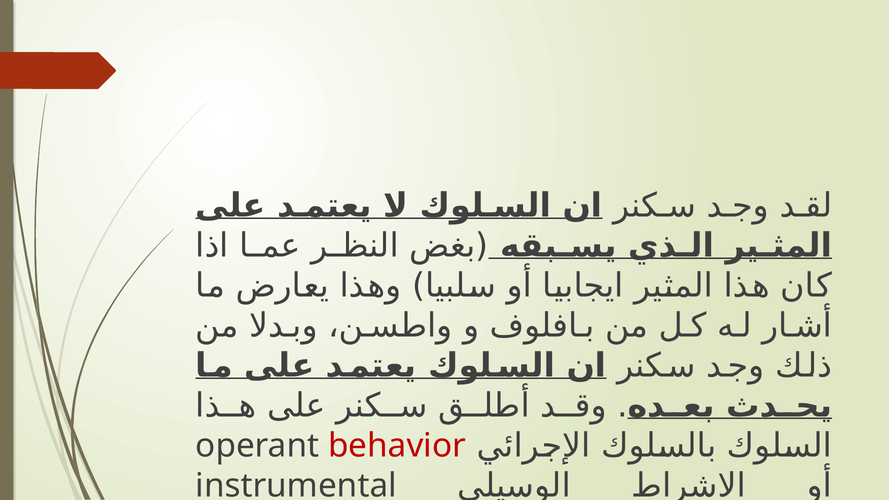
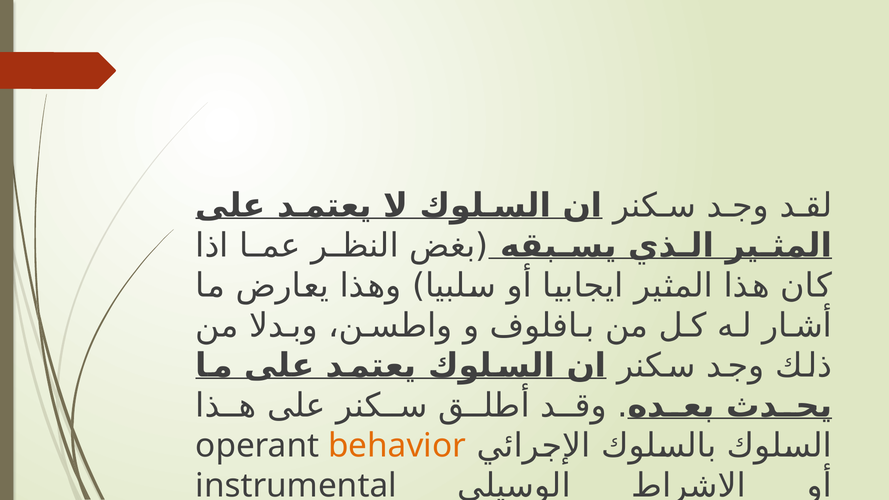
behavior colour: red -> orange (397, 446)
